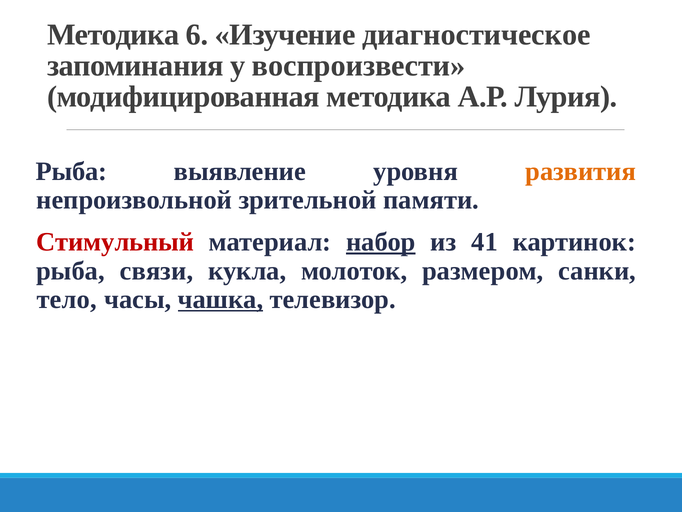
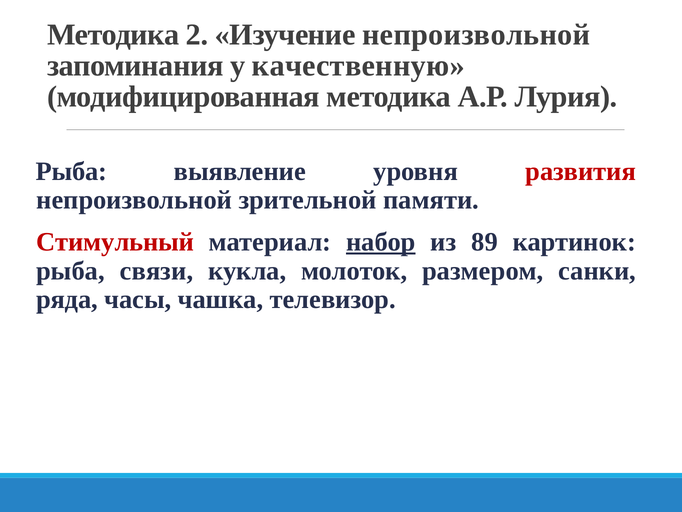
6: 6 -> 2 (197, 35)
Изучение диагностическое: диагностическое -> непроизвольной (476, 35)
воспроизвести: воспроизвести -> качественную (358, 66)
развития colour: orange -> red (581, 171)
41: 41 -> 89 (485, 242)
тело: тело -> ряда (67, 299)
чашка underline: present -> none (221, 299)
